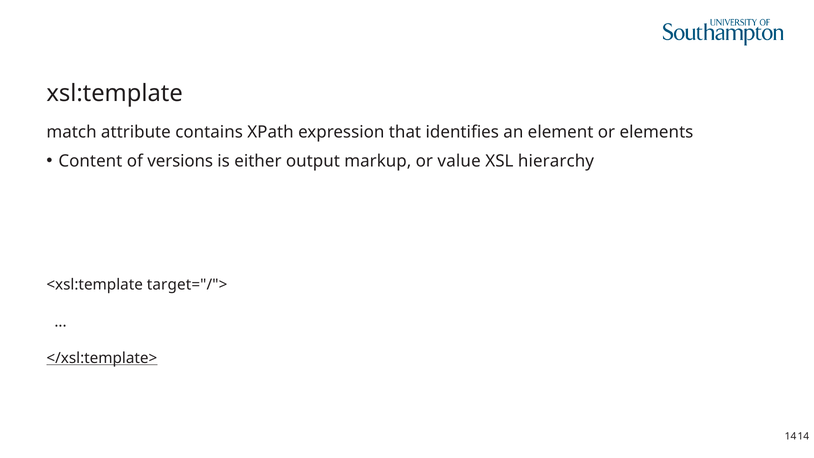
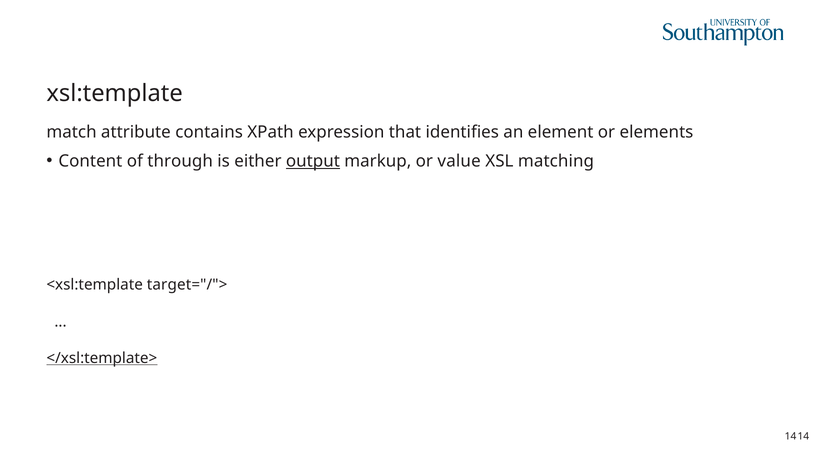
versions: versions -> through (180, 161)
output underline: none -> present (313, 161)
hierarchy: hierarchy -> matching (556, 161)
